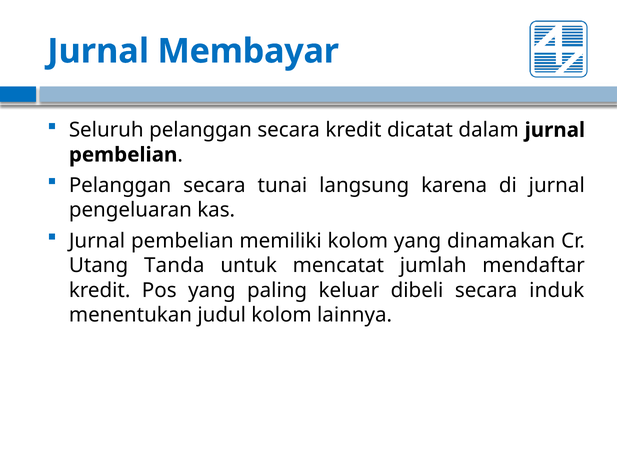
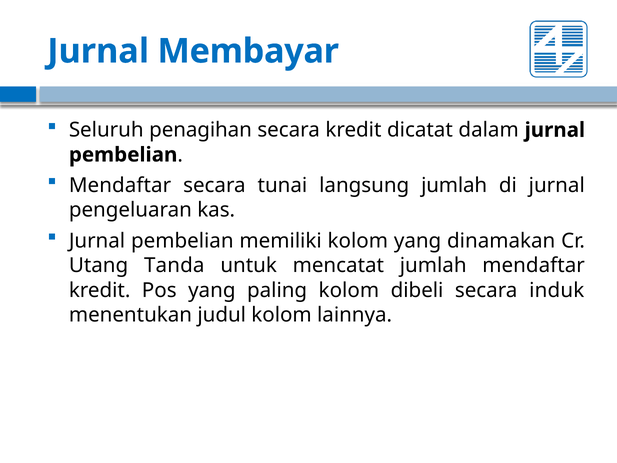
Seluruh pelanggan: pelanggan -> penagihan (201, 130)
Pelanggan: Pelanggan -> Mendaftar (120, 185)
langsung karena: karena -> jumlah (454, 185)
paling keluar: keluar -> kolom (349, 290)
